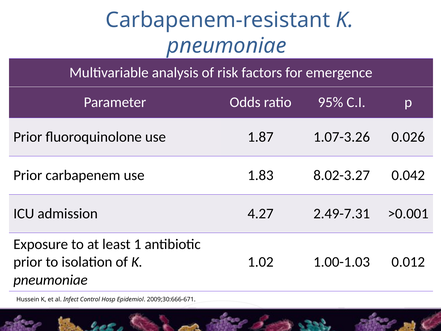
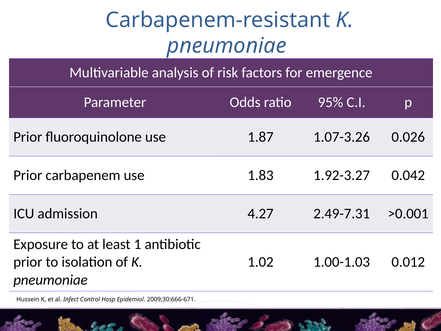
8.02-3.27: 8.02-3.27 -> 1.92-3.27 (342, 175)
